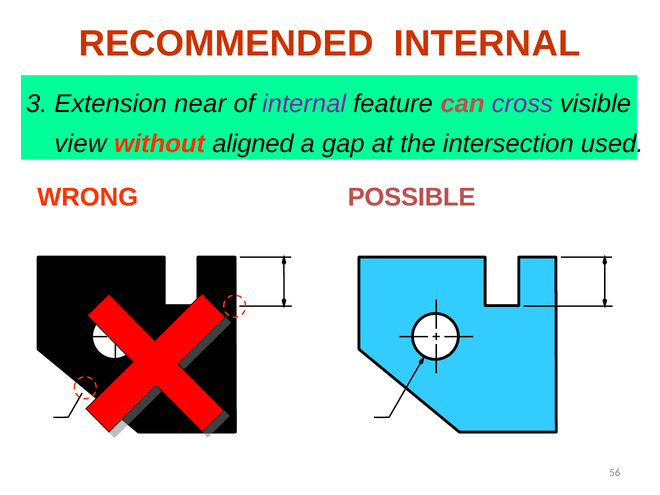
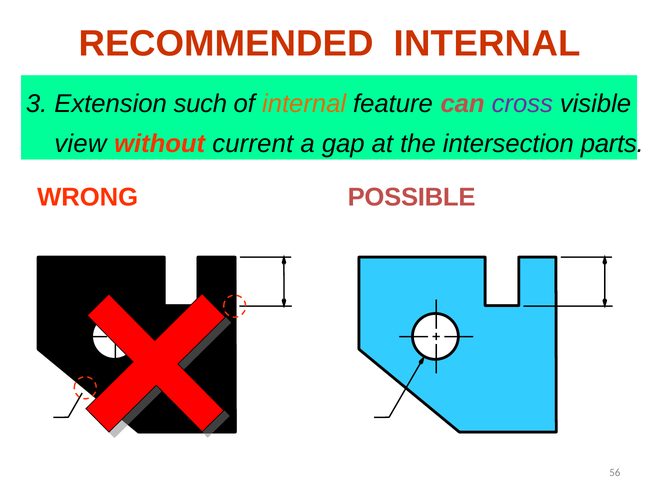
near: near -> such (200, 104)
internal colour: purple -> orange (304, 104)
aligned: aligned -> current (253, 144)
used: used -> parts (612, 144)
